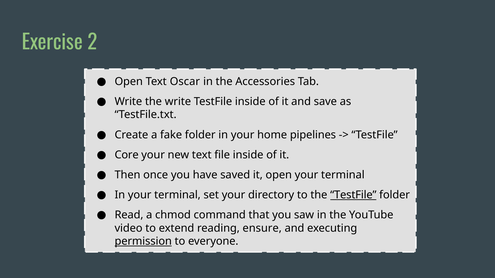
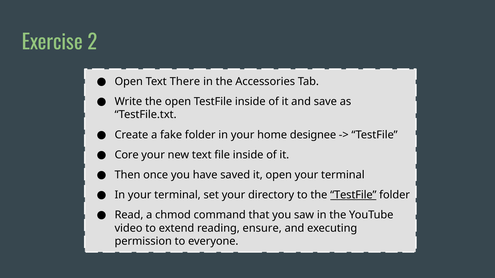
Oscar: Oscar -> There (185, 82)
the write: write -> open (178, 102)
pipelines: pipelines -> designee (313, 135)
permission underline: present -> none (143, 242)
